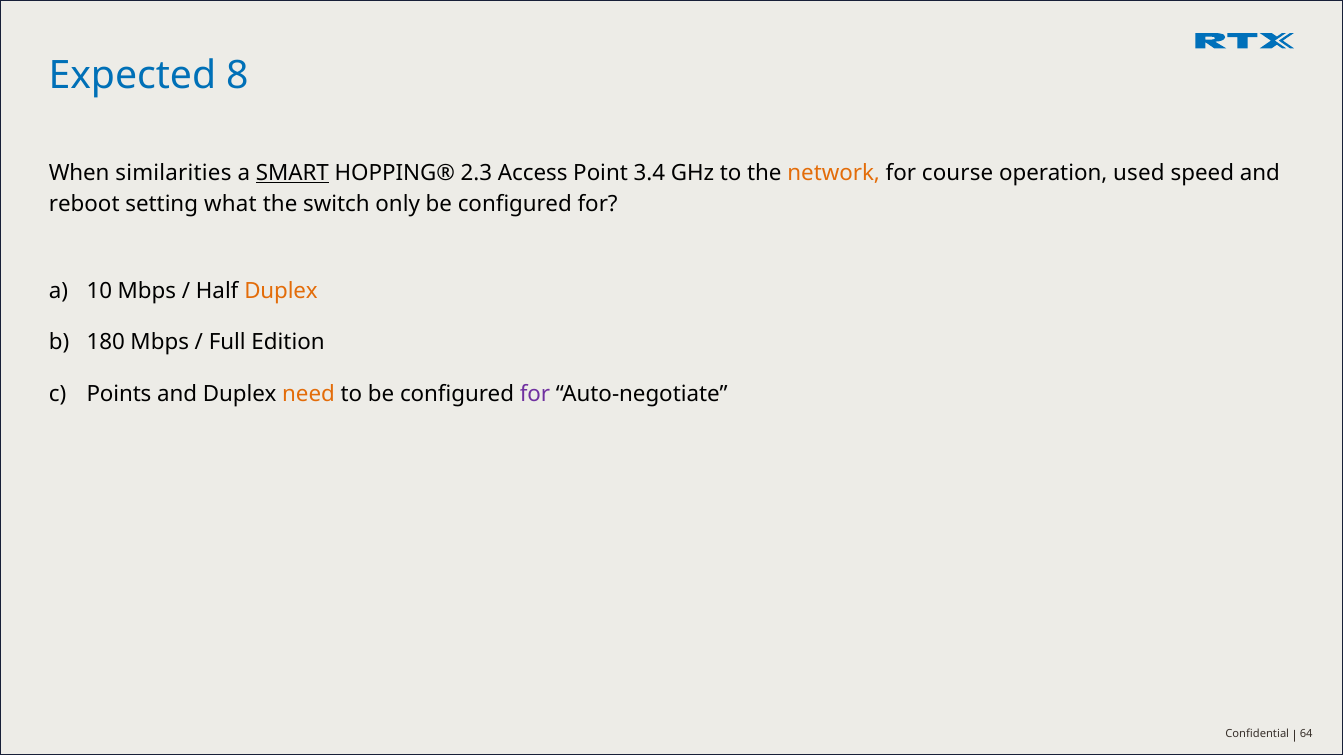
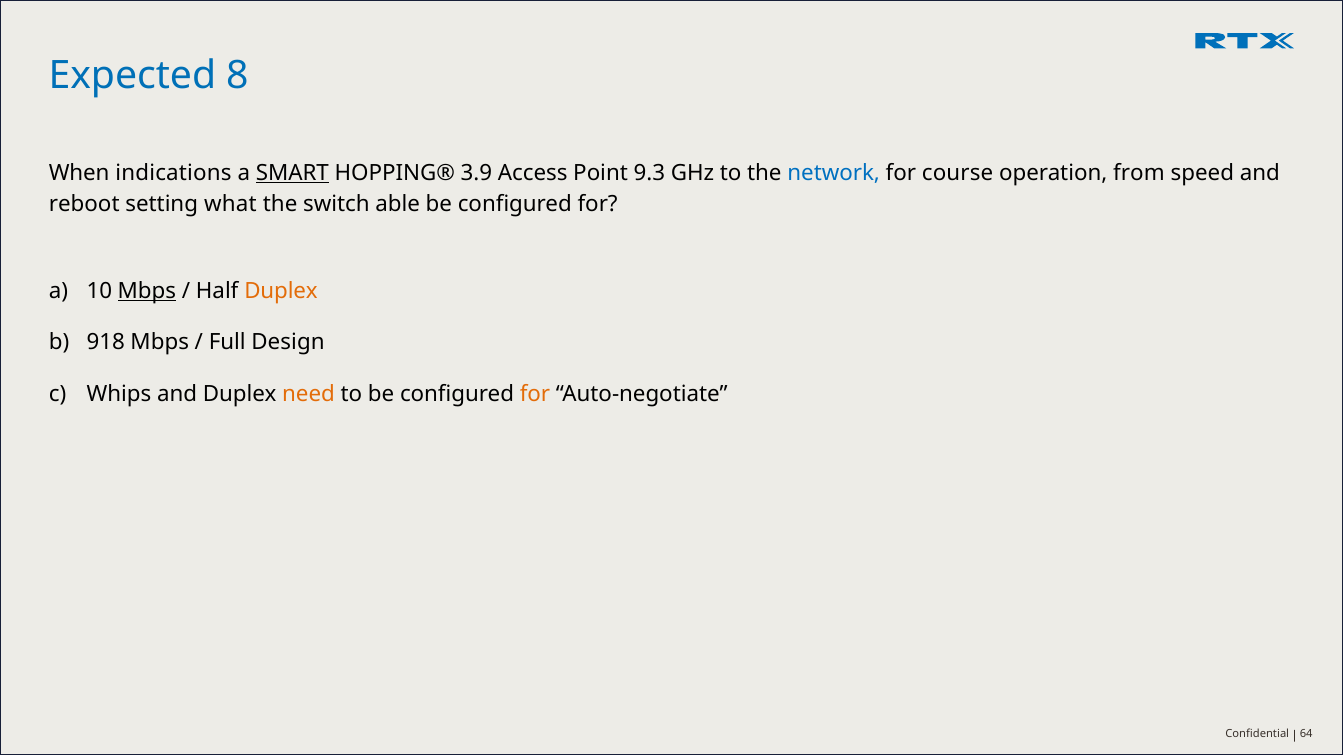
similarities: similarities -> indications (173, 173)
2.3: 2.3 -> 3.9 (476, 173)
3.4: 3.4 -> 9.3 (649, 173)
network colour: orange -> blue (834, 173)
used: used -> from (1139, 173)
only: only -> able (398, 205)
Mbps underline: none -> present (147, 291)
180: 180 -> 918 (106, 342)
Edition: Edition -> Design (288, 342)
Points: Points -> Whips (119, 394)
for colour: purple -> orange (535, 394)
